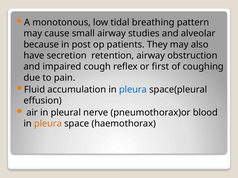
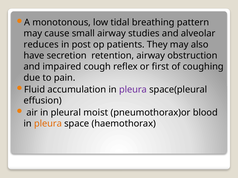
because: because -> reduces (41, 45)
pleura colour: blue -> purple (133, 90)
nerve: nerve -> moist (96, 113)
